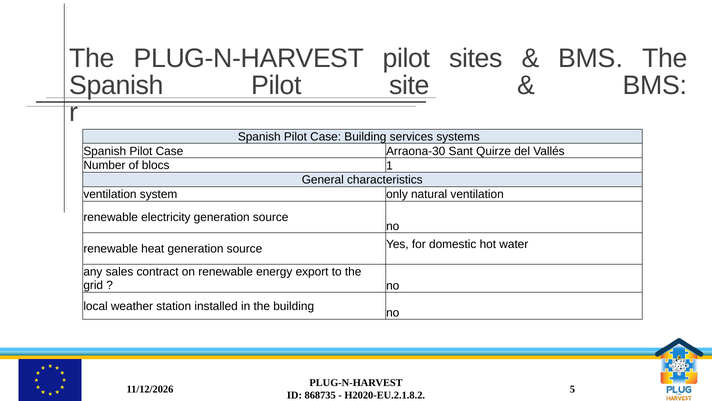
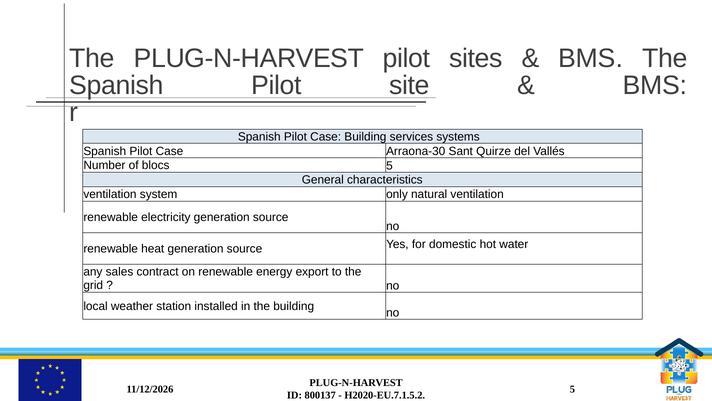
blocs 1: 1 -> 5 (389, 166)
868735: 868735 -> 800137 (320, 395)
H2020-EU.2.1.8.2: H2020-EU.2.1.8.2 -> H2020-EU.7.1.5.2 (385, 395)
